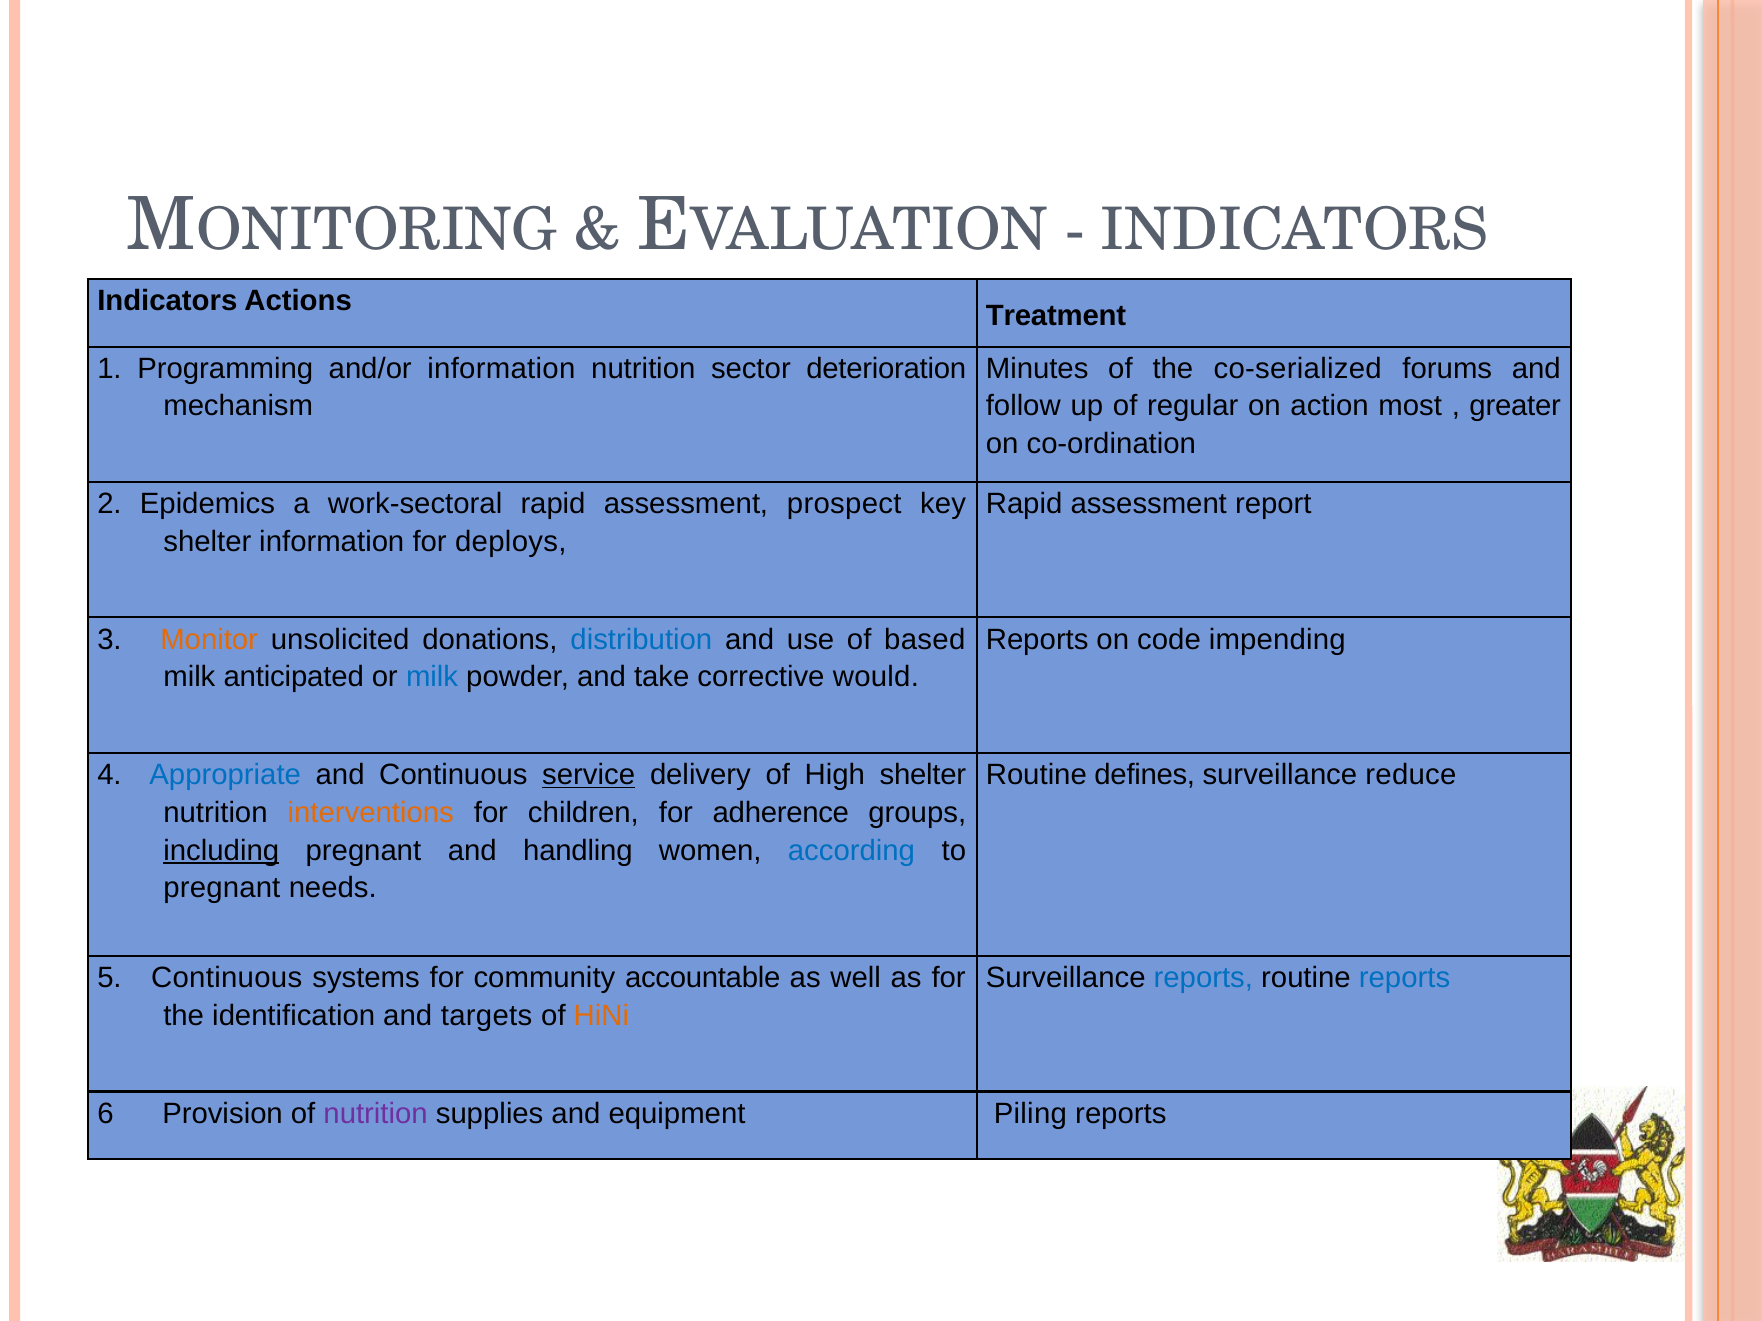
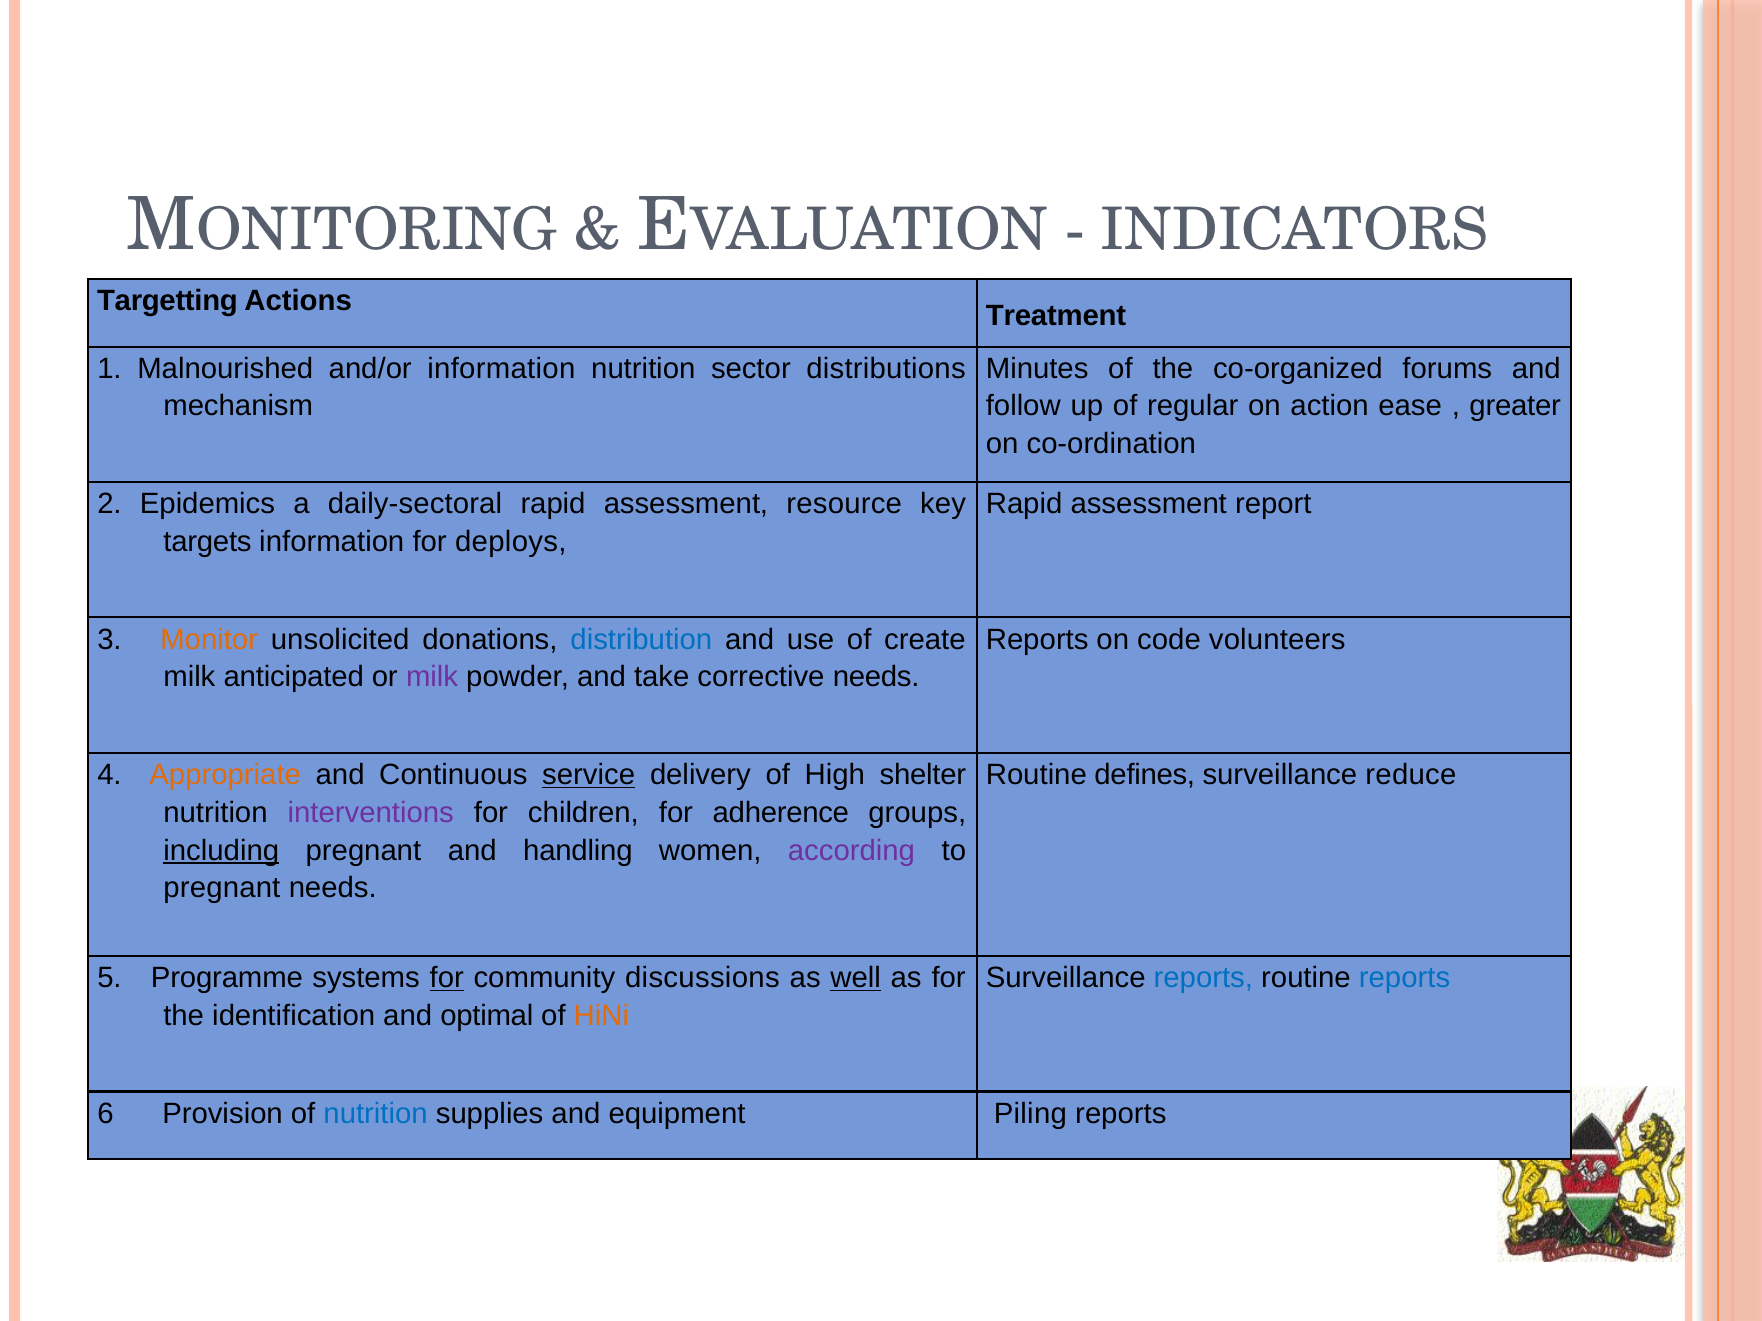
Indicators: Indicators -> Targetting (167, 301)
Programming: Programming -> Malnourished (225, 369)
deterioration: deterioration -> distributions (886, 369)
co-serialized: co-serialized -> co-organized (1298, 369)
most: most -> ease (1410, 406)
work-sectoral: work-sectoral -> daily-sectoral (415, 504)
prospect: prospect -> resource (844, 504)
shelter: shelter -> targets (208, 542)
based: based -> create (925, 640)
impending: impending -> volunteers (1277, 640)
milk colour: blue -> purple (432, 677)
corrective would: would -> needs (876, 677)
Appropriate colour: blue -> orange (225, 775)
interventions colour: orange -> purple (371, 813)
according colour: blue -> purple (851, 851)
5 Continuous: Continuous -> Programme (227, 978)
for underline: none -> present (447, 978)
accountable: accountable -> discussions (702, 978)
well underline: none -> present (856, 978)
targets: targets -> optimal (487, 1016)
nutrition colour: purple -> blue (376, 1114)
